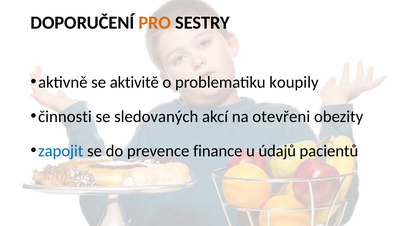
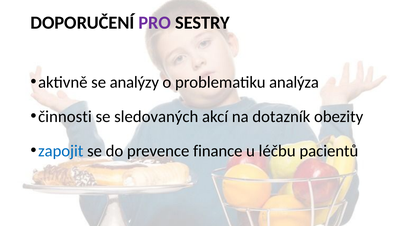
PRO colour: orange -> purple (155, 23)
aktivitě: aktivitě -> analýzy (134, 82)
koupily: koupily -> analýza (294, 82)
otevřeni: otevřeni -> dotazník (281, 116)
údajů: údajů -> léčbu (277, 151)
